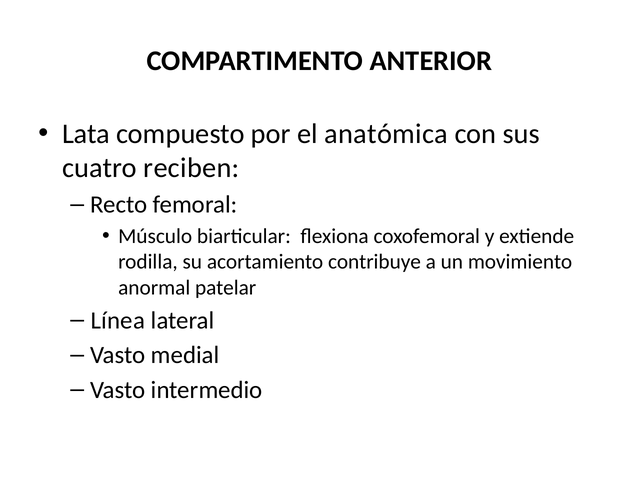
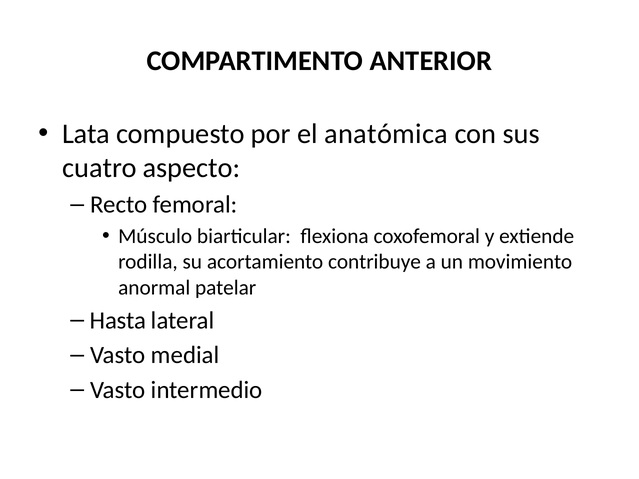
reciben: reciben -> aspecto (192, 168)
Línea: Línea -> Hasta (118, 321)
